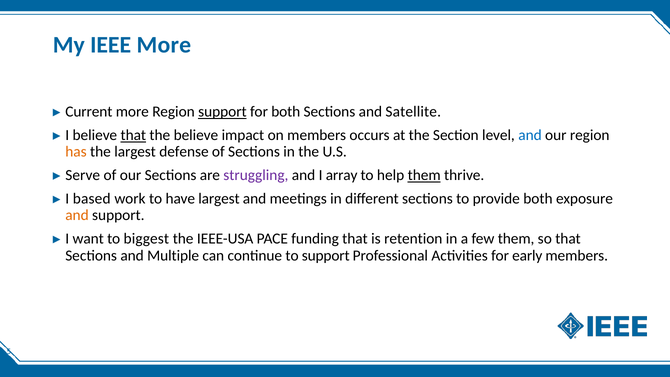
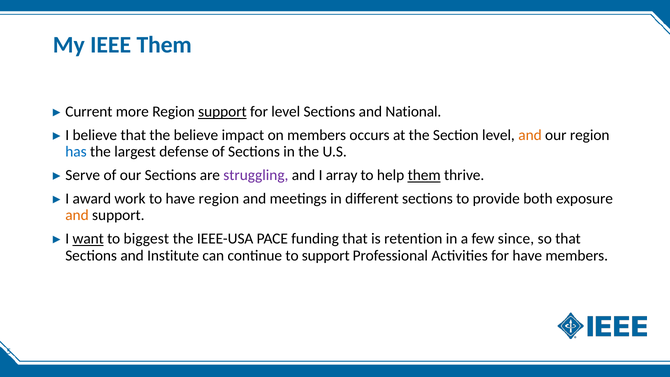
IEEE More: More -> Them (164, 45)
for both: both -> level (286, 112)
Satellite: Satellite -> National (413, 112)
that underline: present -> none (133, 135)
and colour: blue -> orange (530, 135)
has colour: orange -> blue (76, 152)
based: based -> award (92, 199)
have largest: largest -> region (219, 199)
want underline: none -> present (88, 239)
few them: them -> since (516, 239)
Multiple: Multiple -> Institute (173, 255)
for early: early -> have (527, 255)
